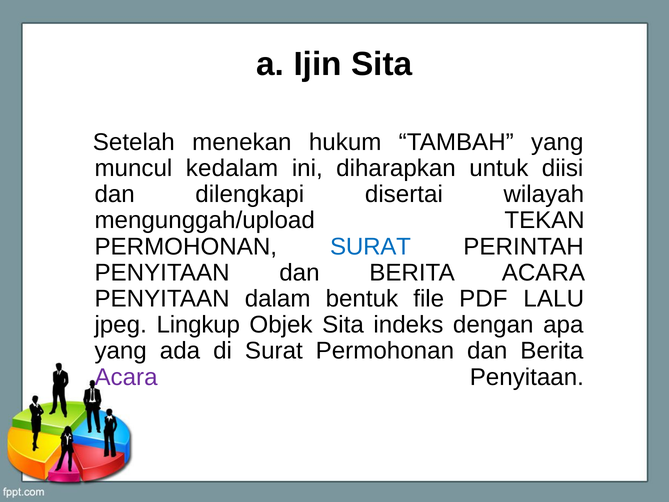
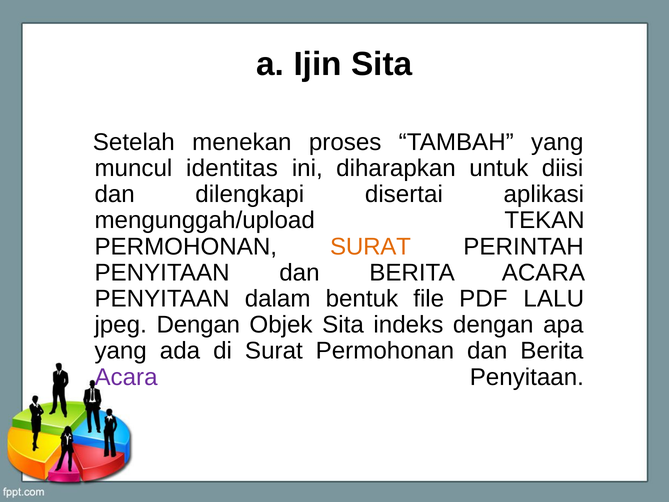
hukum: hukum -> proses (345, 142)
kedalam: kedalam -> identitas (232, 168)
wilayah: wilayah -> aplikasi (544, 194)
SURAT colour: blue -> orange (370, 246)
jpeg Lingkup: Lingkup -> Dengan (198, 325)
